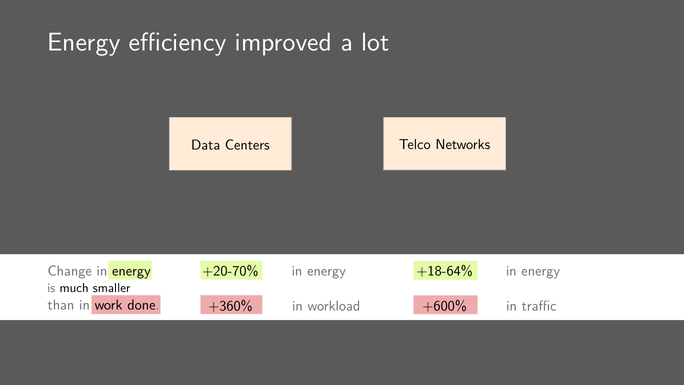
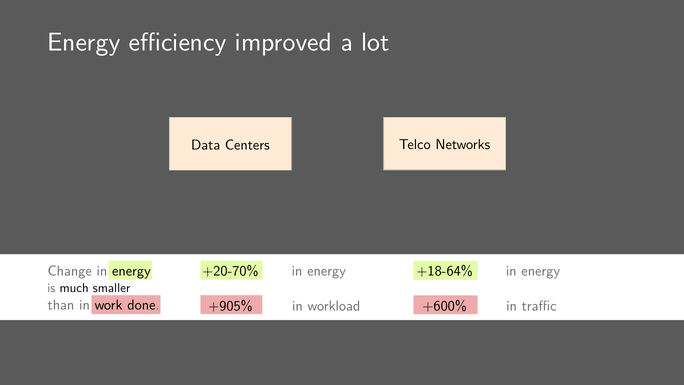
+360%: +360% -> +905% (230, 306)
